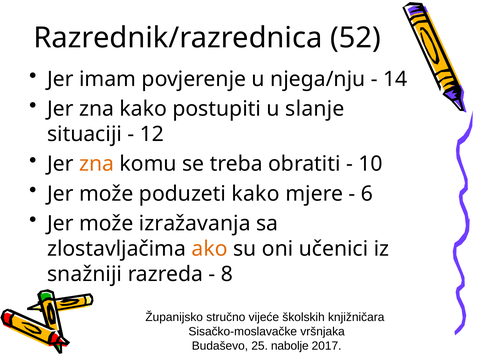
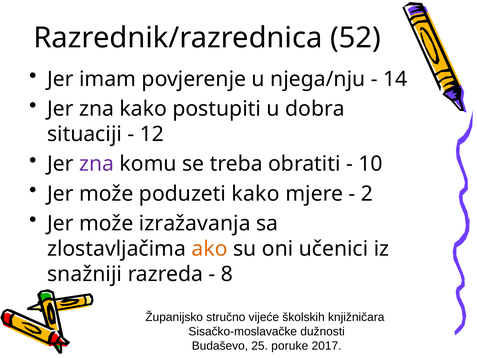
slanje: slanje -> dobra (315, 109)
zna colour: orange -> purple (97, 164)
6: 6 -> 2 (367, 194)
vršnjaka: vršnjaka -> dužnosti (323, 331)
nabolje: nabolje -> poruke (290, 346)
